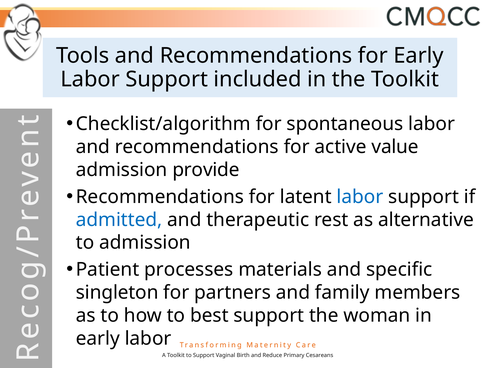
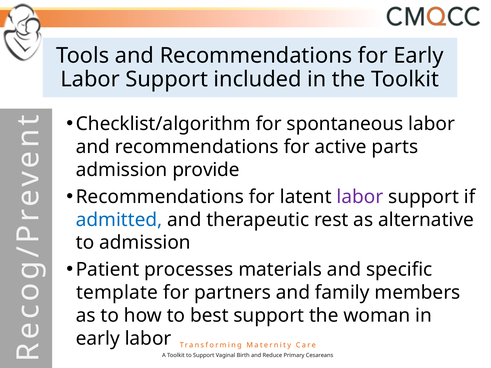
value: value -> parts (395, 147)
labor colour: blue -> purple (360, 197)
singleton: singleton -> template (117, 293)
